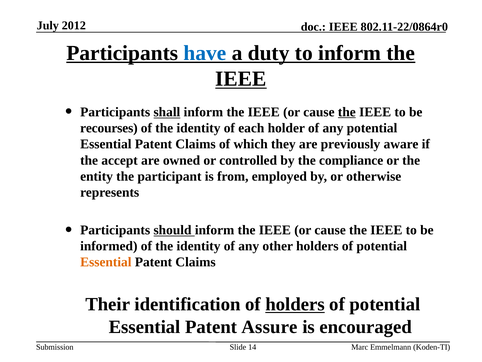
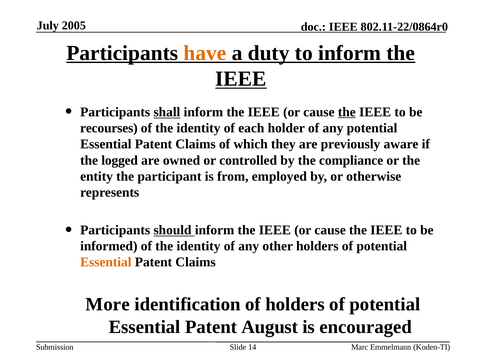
2012: 2012 -> 2005 (74, 26)
have colour: blue -> orange (205, 53)
accept: accept -> logged (120, 160)
Their: Their -> More (108, 304)
holders underline: present -> none (295, 304)
Assure: Assure -> August (270, 327)
